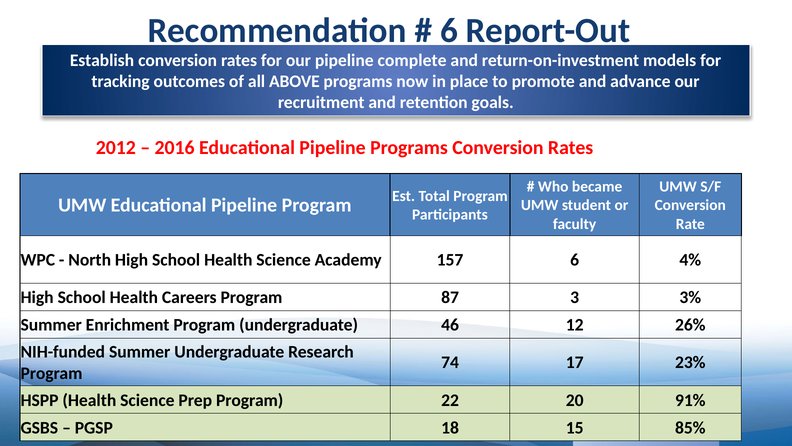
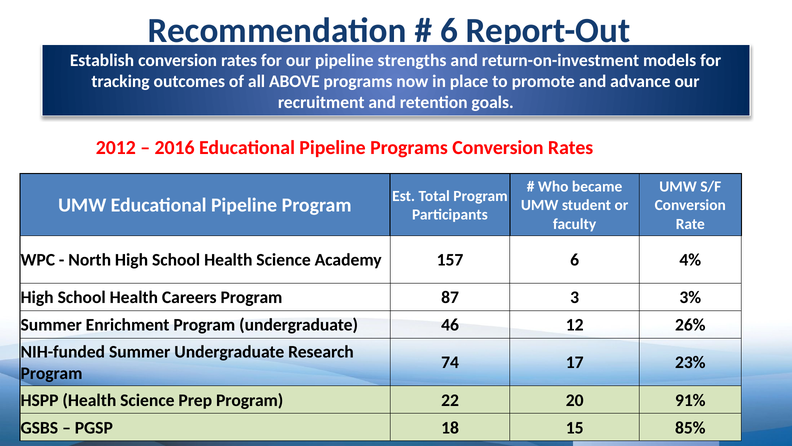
complete: complete -> strengths (412, 60)
